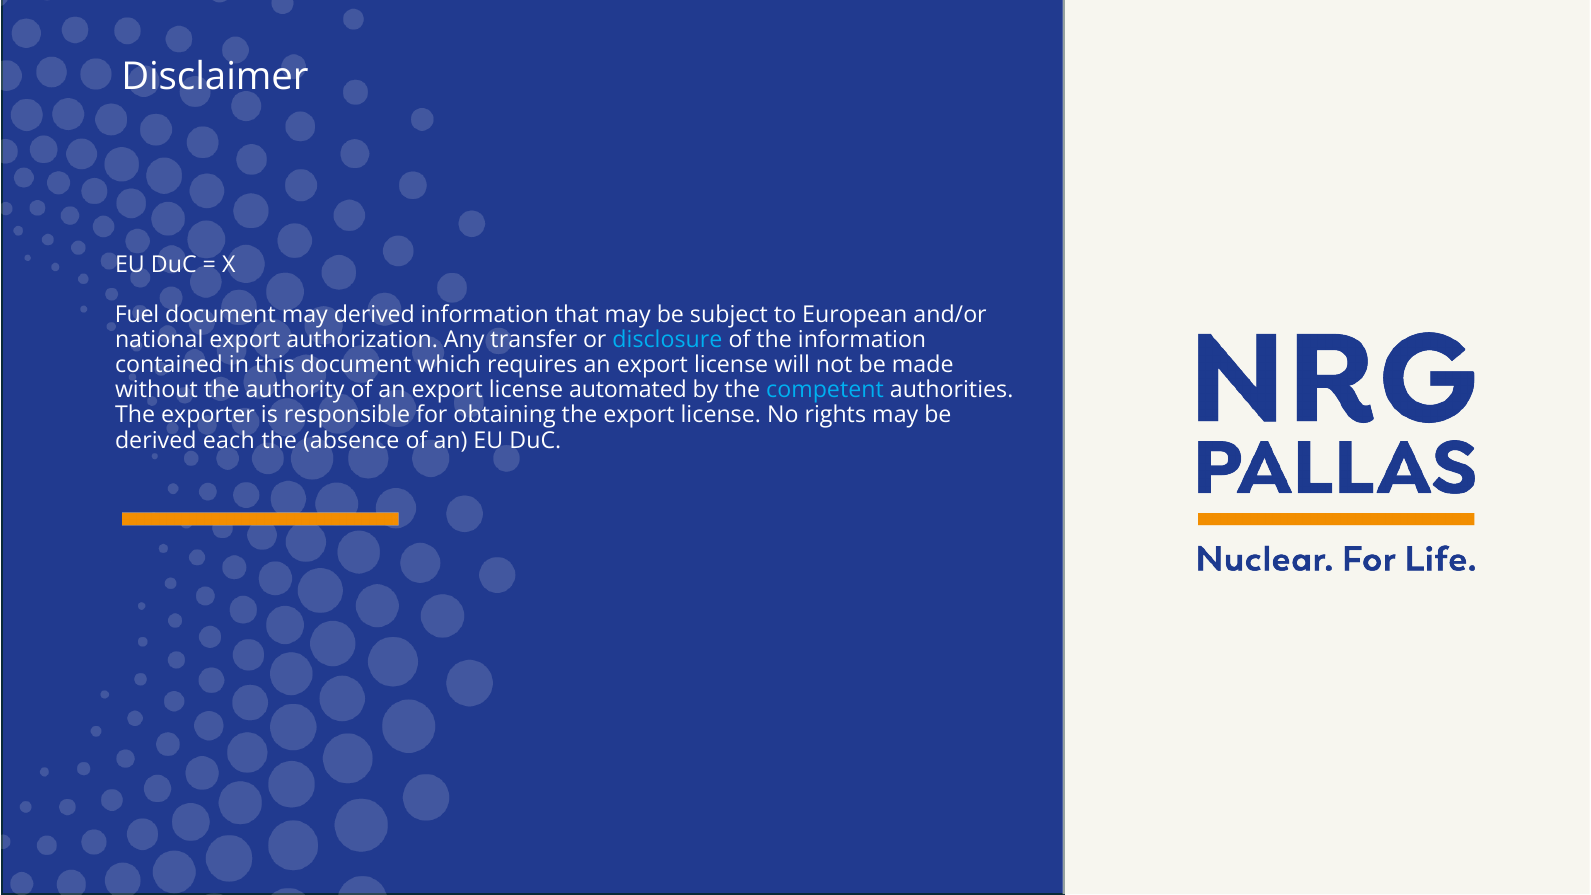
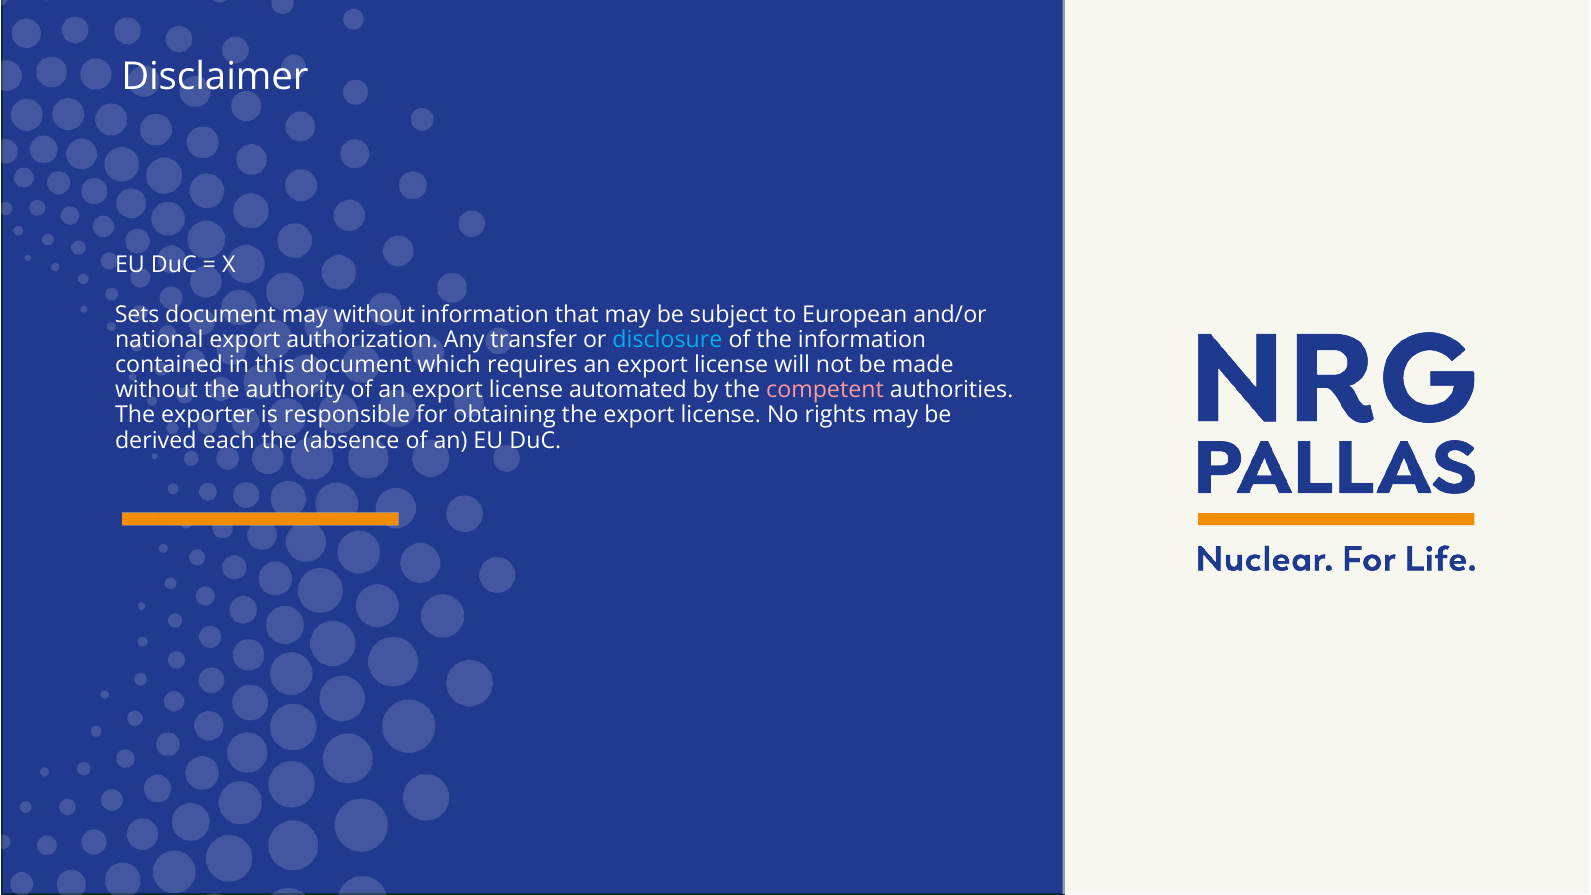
Fuel: Fuel -> Sets (137, 315)
may derived: derived -> without (374, 315)
competent colour: light blue -> pink (825, 390)
